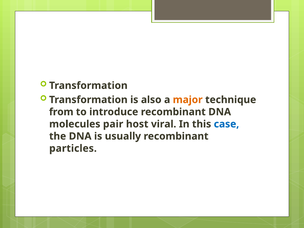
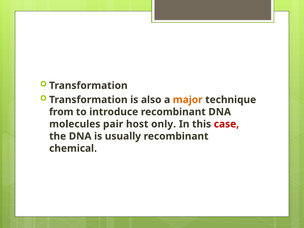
viral: viral -> only (164, 124)
case colour: blue -> red (226, 124)
particles: particles -> chemical (73, 148)
